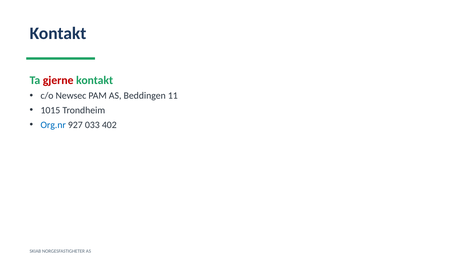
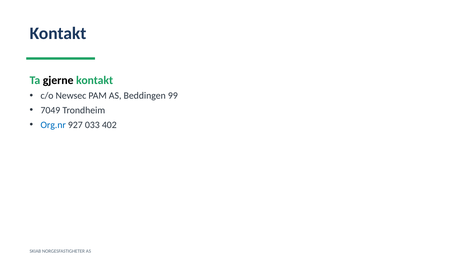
gjerne colour: red -> black (58, 80)
11: 11 -> 99 (173, 96)
1015: 1015 -> 7049 (50, 110)
